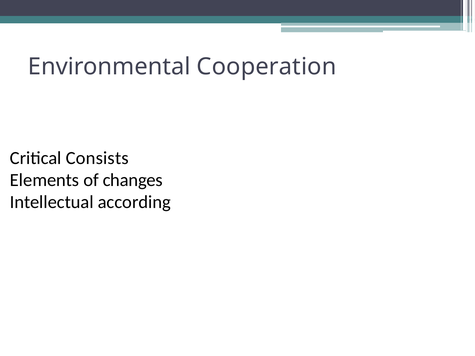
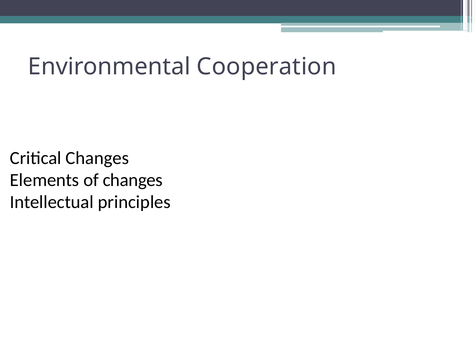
Critical Consists: Consists -> Changes (97, 158)
according: according -> principles (134, 202)
